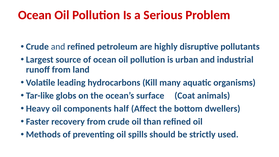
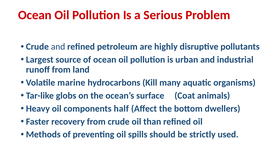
leading: leading -> marine (71, 83)
